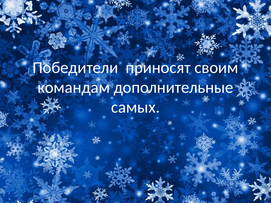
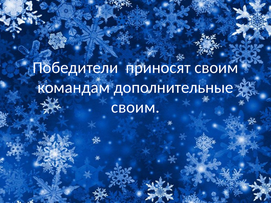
самых: самых -> своим (135, 107)
